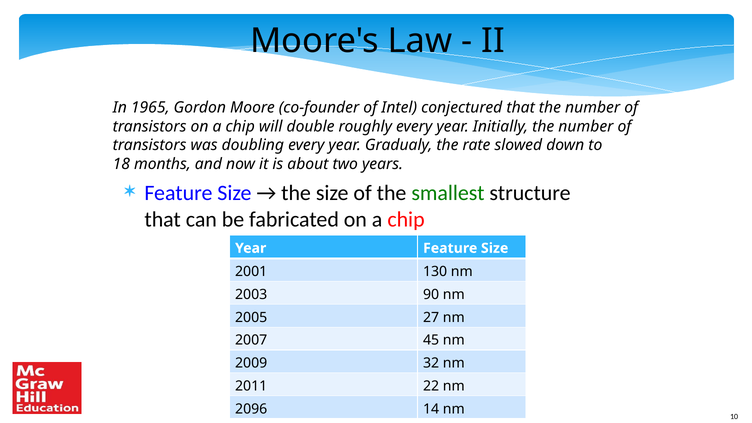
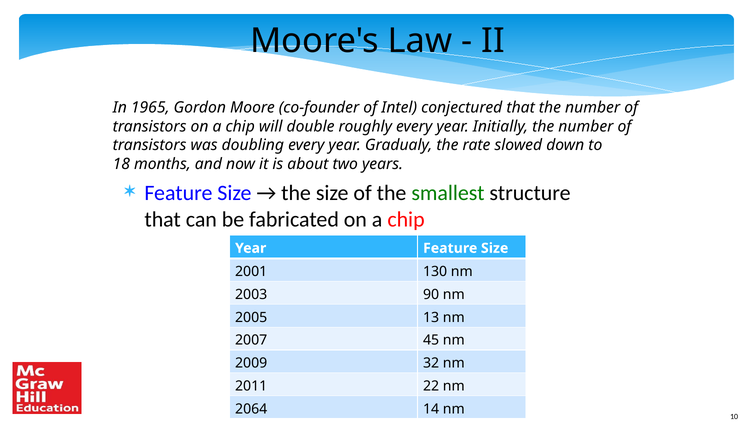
27: 27 -> 13 (431, 317)
2096: 2096 -> 2064 (251, 409)
